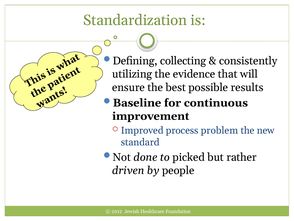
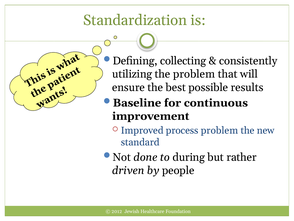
the evidence: evidence -> problem (194, 74)
picked: picked -> during (189, 157)
